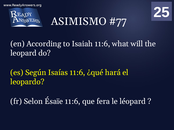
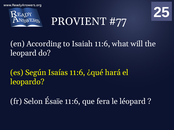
ASIMISMO: ASIMISMO -> PROVIENT (79, 21)
